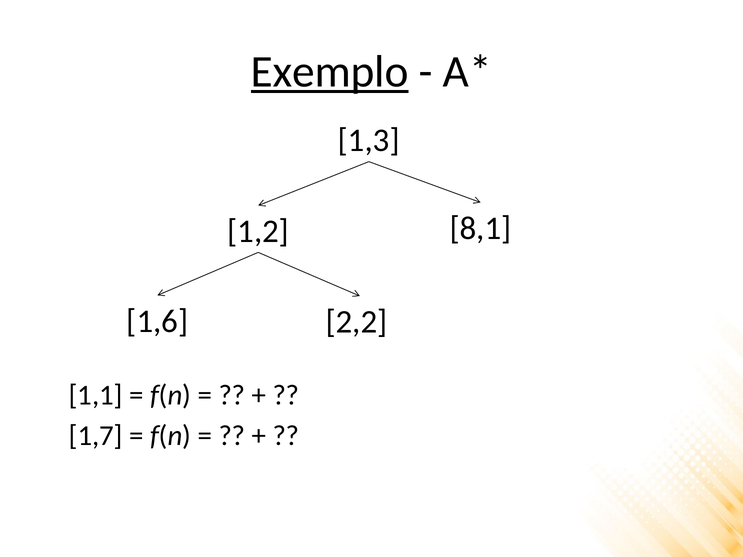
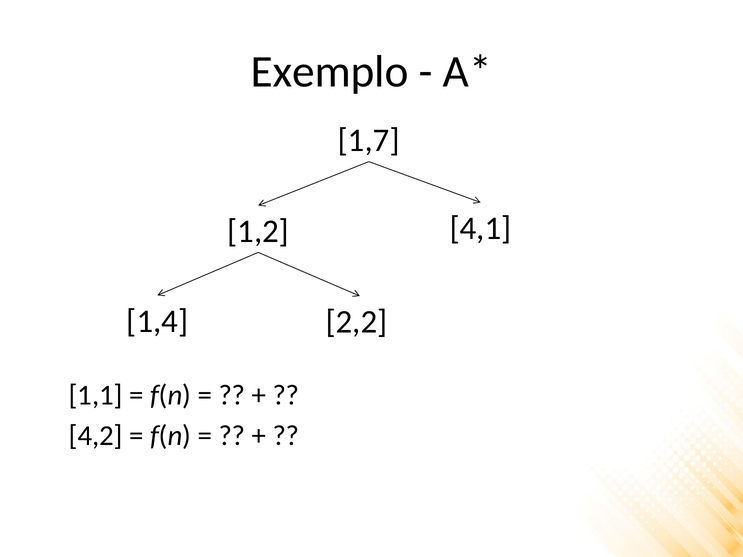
Exemplo underline: present -> none (330, 72)
1,3: 1,3 -> 1,7 (369, 141)
8,1: 8,1 -> 4,1 (480, 228)
1,6: 1,6 -> 1,4 (157, 321)
1,7: 1,7 -> 4,2 (96, 436)
